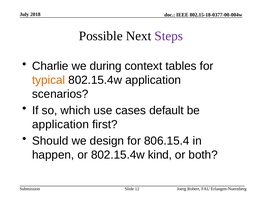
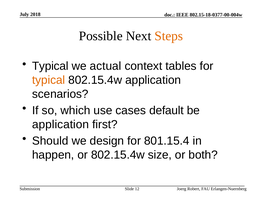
Steps colour: purple -> orange (169, 36)
Charlie: Charlie -> Typical (50, 66)
during: during -> actual (106, 66)
806.15.4: 806.15.4 -> 801.15.4 (167, 140)
kind: kind -> size (160, 154)
